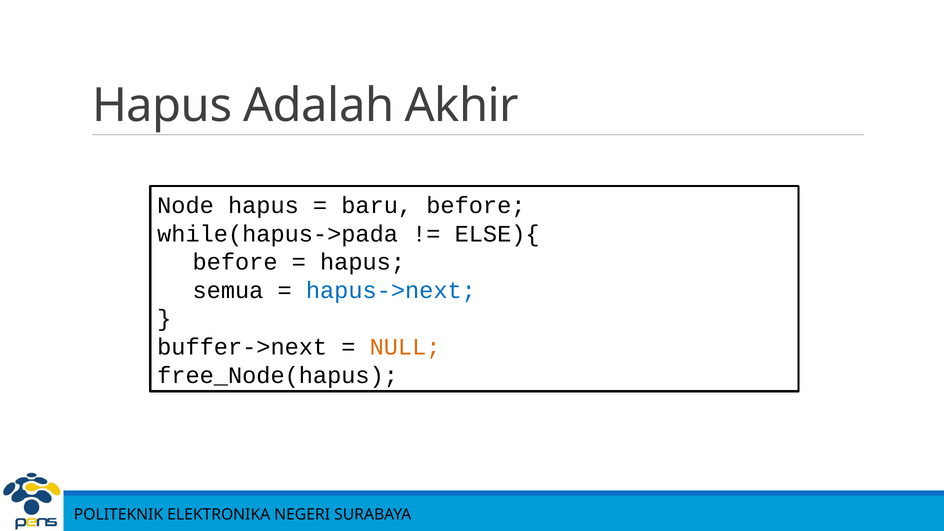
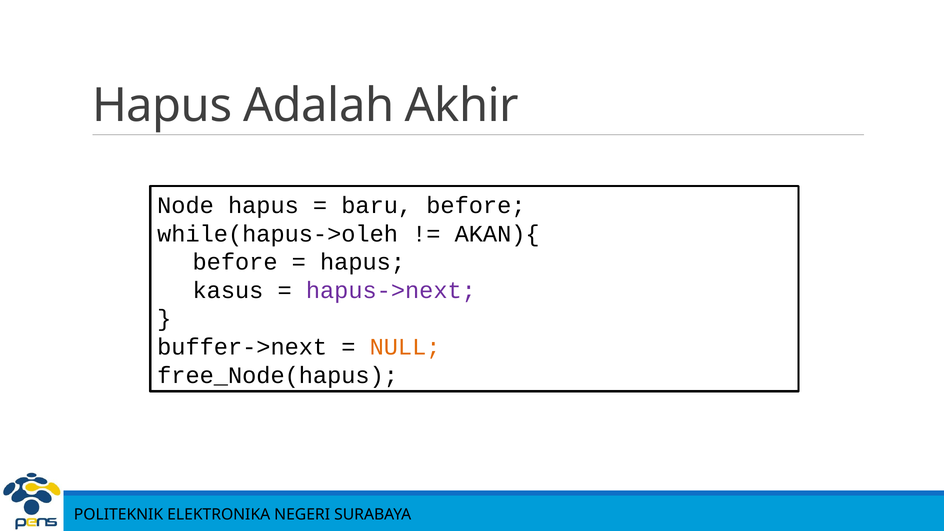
while(hapus->pada: while(hapus->pada -> while(hapus->oleh (278, 234)
ELSE){: ELSE){ -> AKAN){ (497, 234)
semua: semua -> kasus (228, 290)
hapus->next colour: blue -> purple (391, 290)
